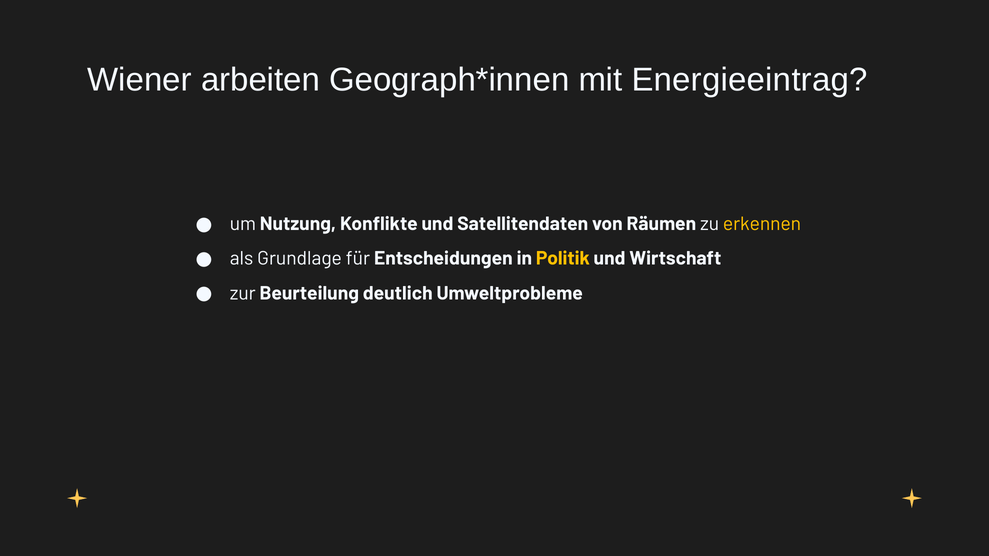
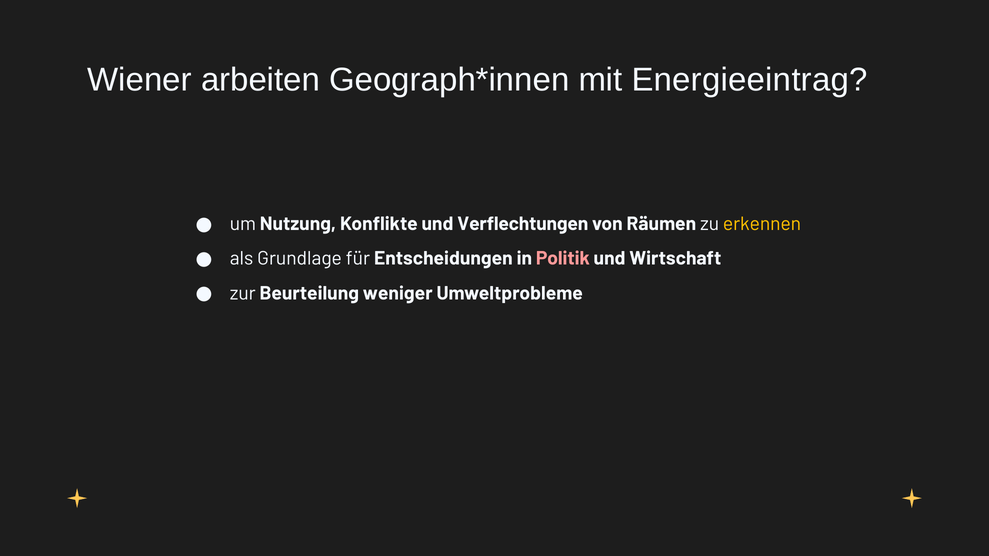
Satellitendaten: Satellitendaten -> Verflechtungen (523, 224)
Politik colour: yellow -> pink (563, 259)
deutlich: deutlich -> weniger (398, 293)
